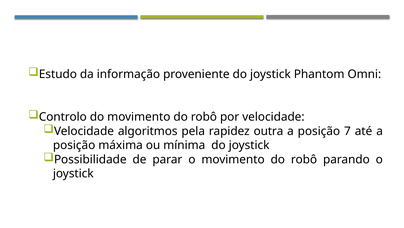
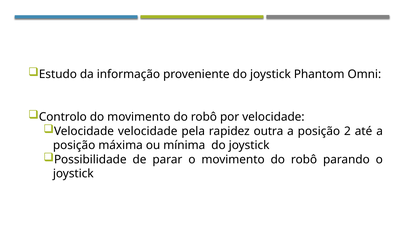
Velocidade algoritmos: algoritmos -> velocidade (148, 131)
7: 7 -> 2 (347, 131)
